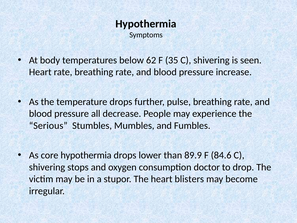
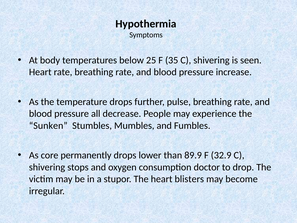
62: 62 -> 25 (151, 60)
Serious: Serious -> Sunken (48, 125)
core hypothermia: hypothermia -> permanently (86, 155)
84.6: 84.6 -> 32.9 (221, 155)
